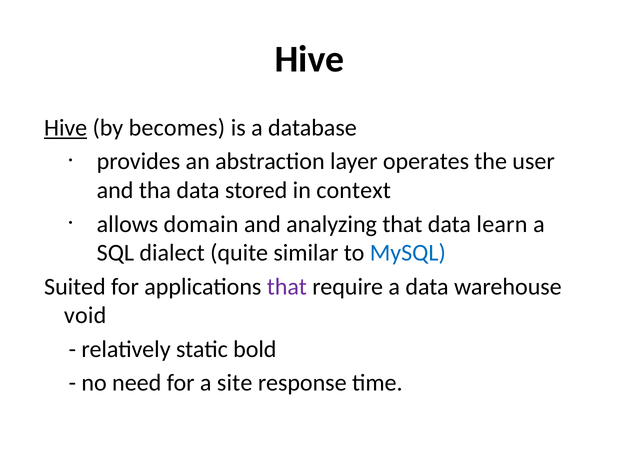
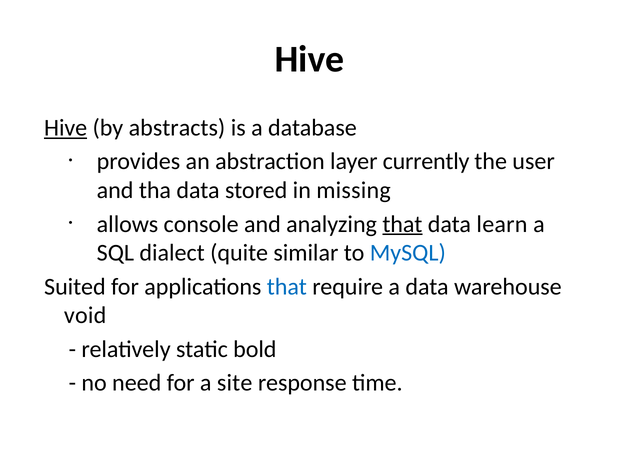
becomes: becomes -> abstracts (177, 128)
operates: operates -> currently (426, 162)
context: context -> missing (354, 190)
domain: domain -> console (201, 224)
that underline: none -> present (402, 224)
that colour: purple -> blue (287, 287)
